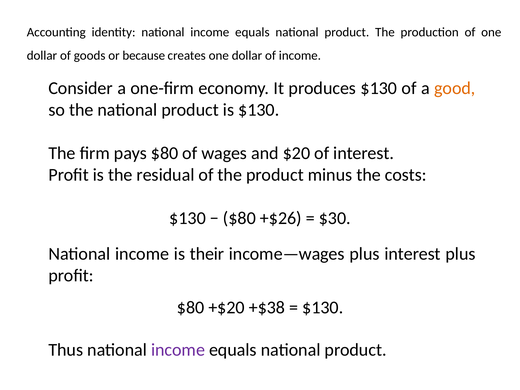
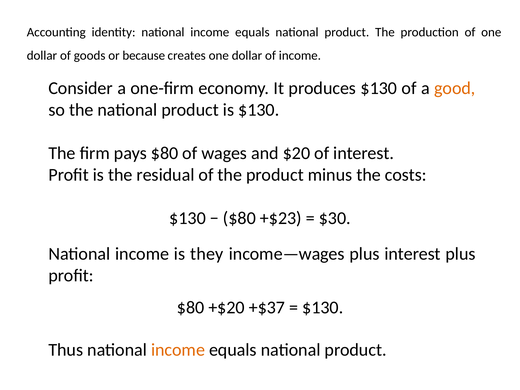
+$26: +$26 -> +$23 (281, 218)
their: their -> they (207, 254)
+$38: +$38 -> +$37 (267, 308)
income colour: purple -> orange (178, 350)
